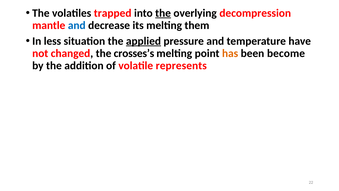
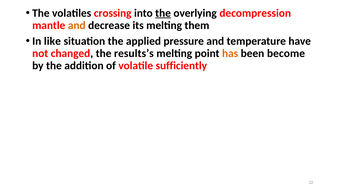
trapped: trapped -> crossing (113, 13)
and colour: blue -> orange (77, 25)
less: less -> like (52, 41)
applied underline: present -> none (143, 41)
crosses’s: crosses’s -> results’s (134, 53)
represents: represents -> sufficiently (181, 65)
